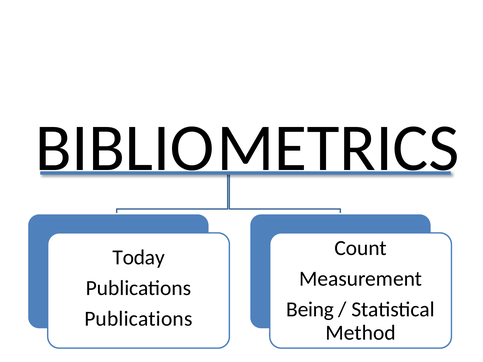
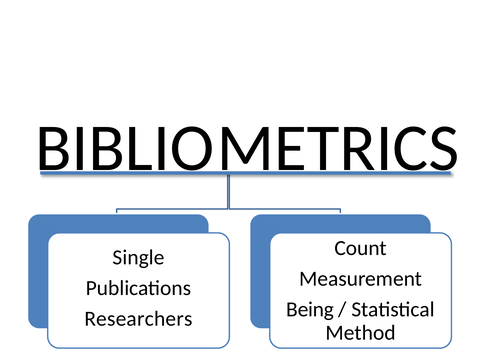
Today: Today -> Single (138, 257)
Publications: Publications -> Researchers (138, 319)
